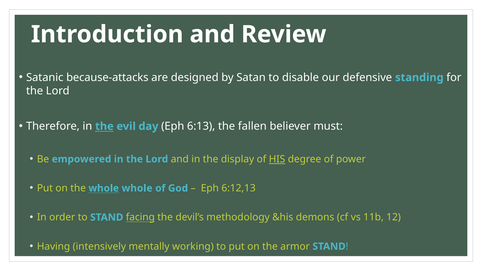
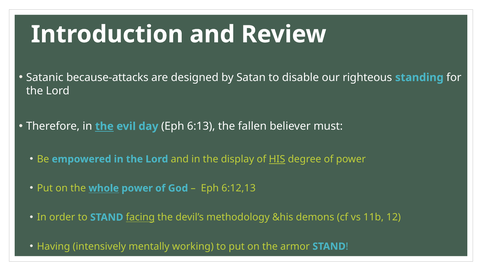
defensive: defensive -> righteous (367, 78)
whole whole: whole -> power (137, 188)
